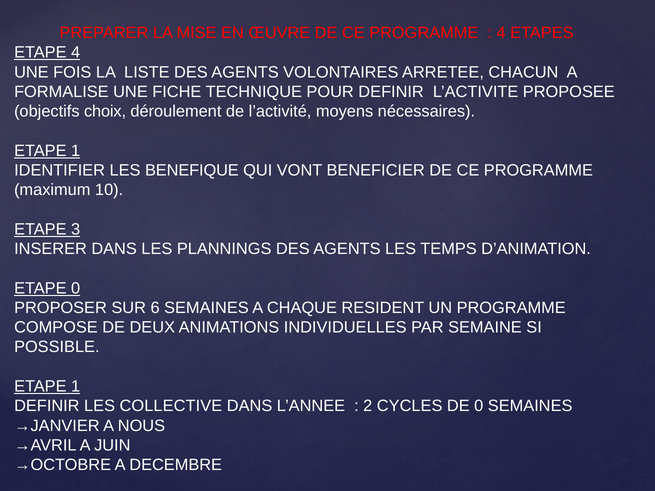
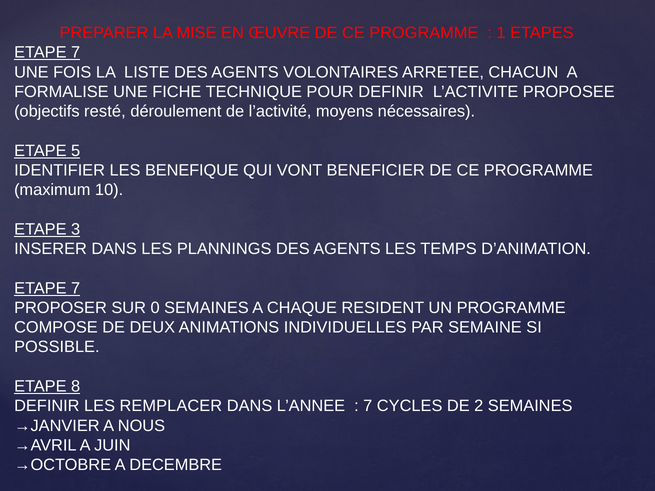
4: 4 -> 1 (501, 33)
4: 4 -> 7 (76, 52)
choix: choix -> resté (105, 111)
1: 1 -> 5 (76, 151)
0: 0 -> 7 (76, 288)
6: 6 -> 0 (155, 308)
1: 1 -> 8 (76, 387)
COLLECTIVE: COLLECTIVE -> REMPLACER (171, 406)
2: 2 -> 7 (368, 406)
DE 0: 0 -> 2 (479, 406)
